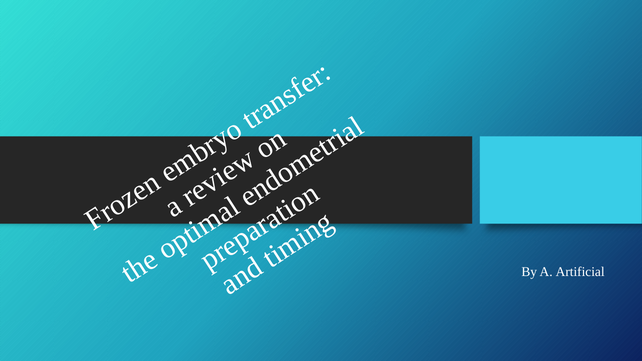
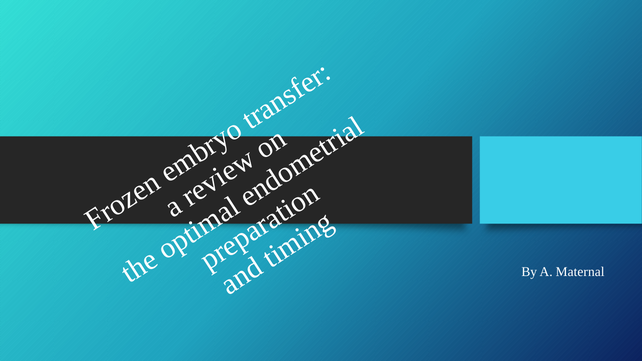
Artificial: Artificial -> Maternal (580, 272)
